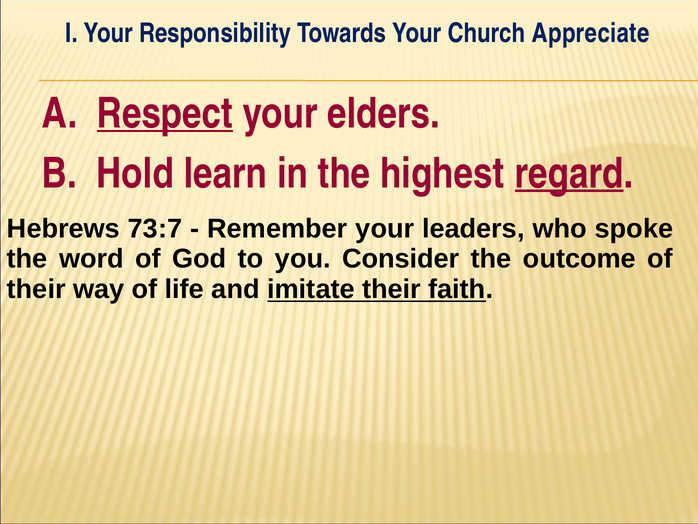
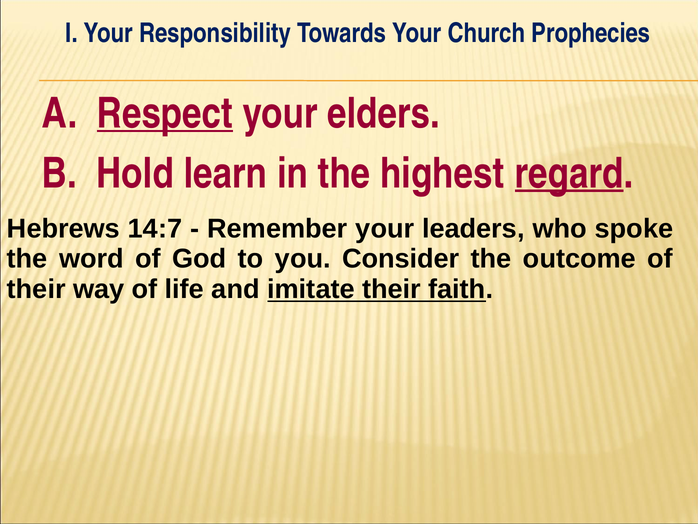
Appreciate: Appreciate -> Prophecies (591, 33)
73:7: 73:7 -> 14:7 (155, 228)
